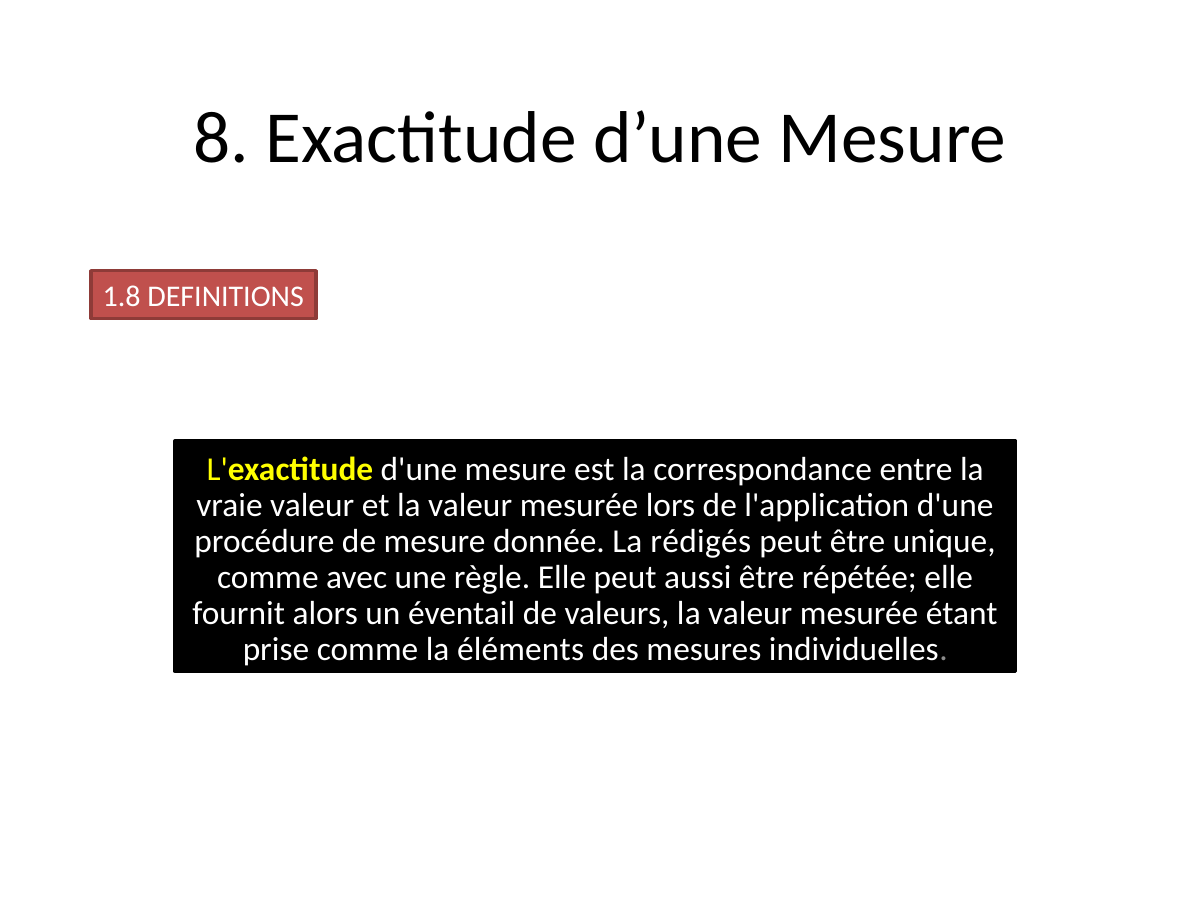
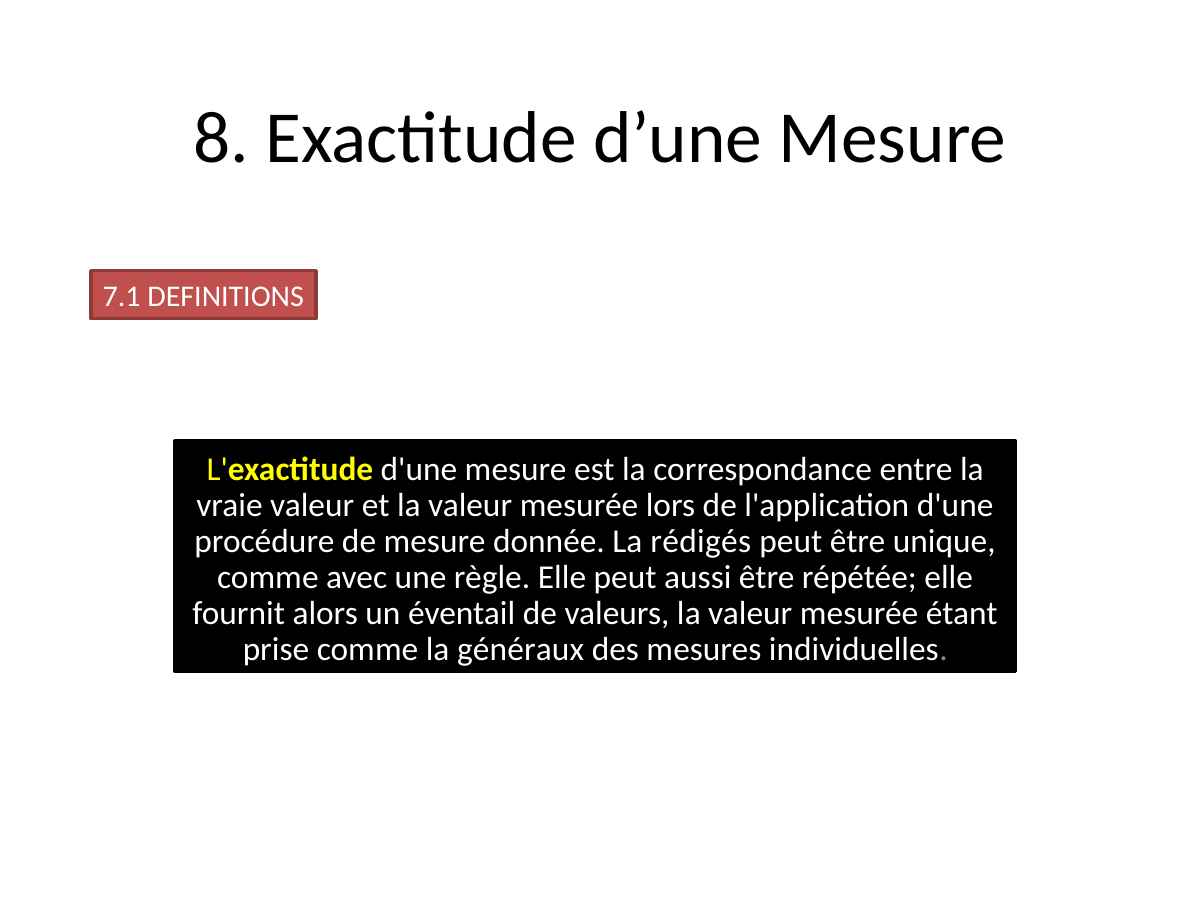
1.8: 1.8 -> 7.1 (122, 297)
éléments: éléments -> généraux (521, 649)
